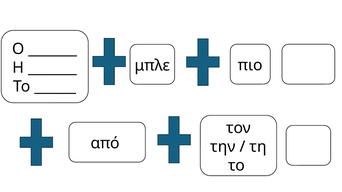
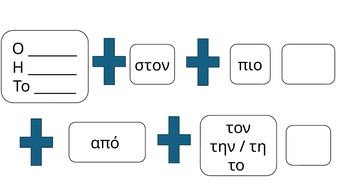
μπλε: μπλε -> στον (152, 66)
